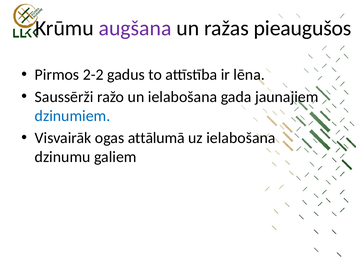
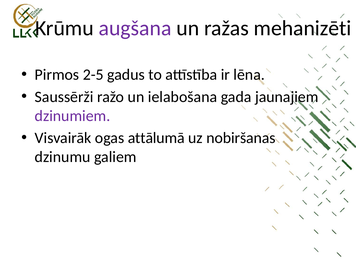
pieaugušos: pieaugušos -> mehanizēti (303, 28)
2-2: 2-2 -> 2-5 (93, 75)
dzinumiem colour: blue -> purple (73, 116)
uz ielabošana: ielabošana -> nobiršanas (241, 138)
